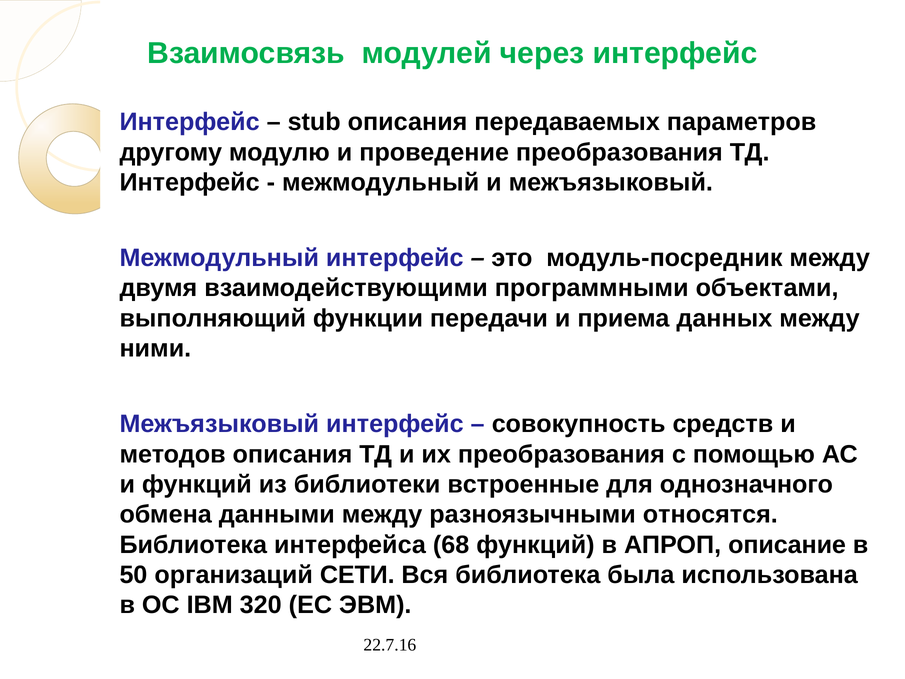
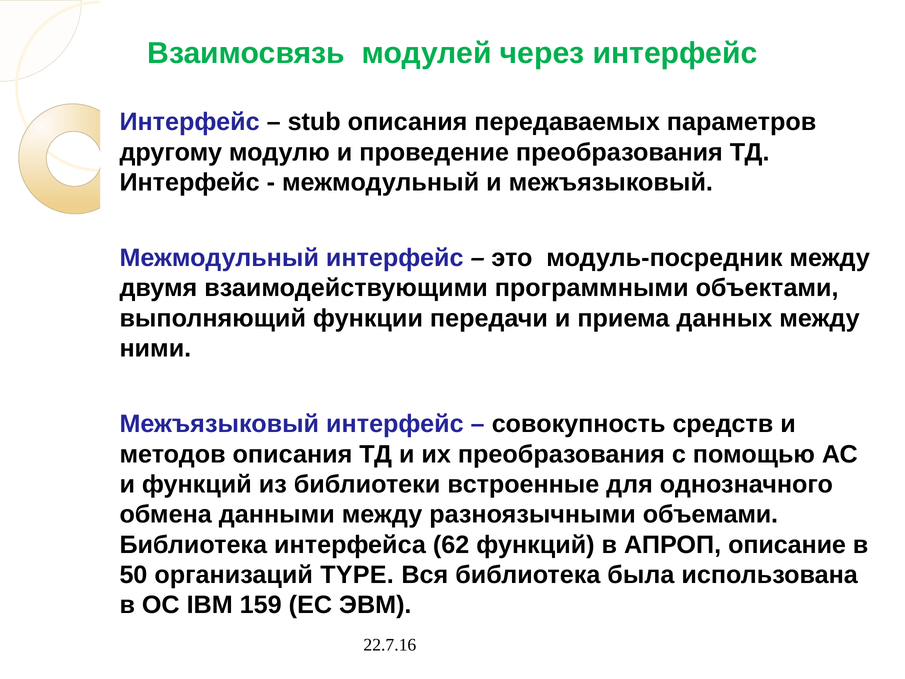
относятся: относятся -> объемами (710, 514)
68: 68 -> 62 (451, 545)
СЕТИ: СЕТИ -> TYPE (357, 575)
320: 320 -> 159 (261, 605)
